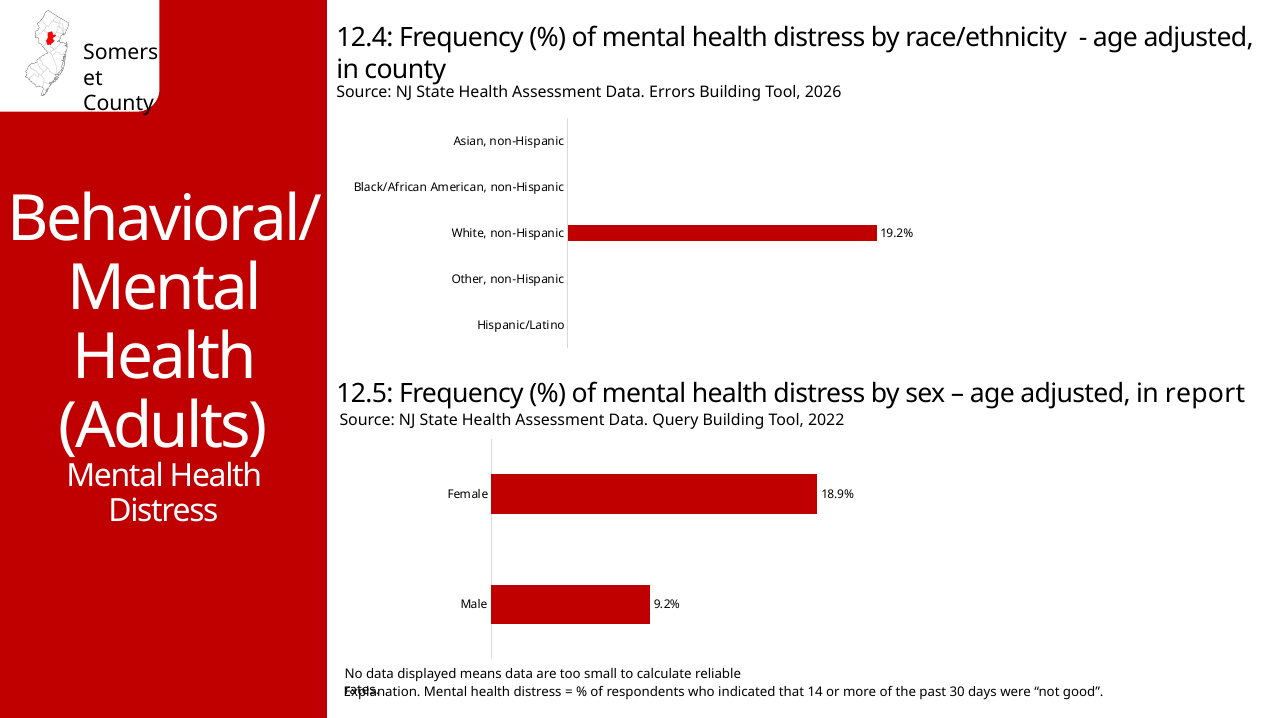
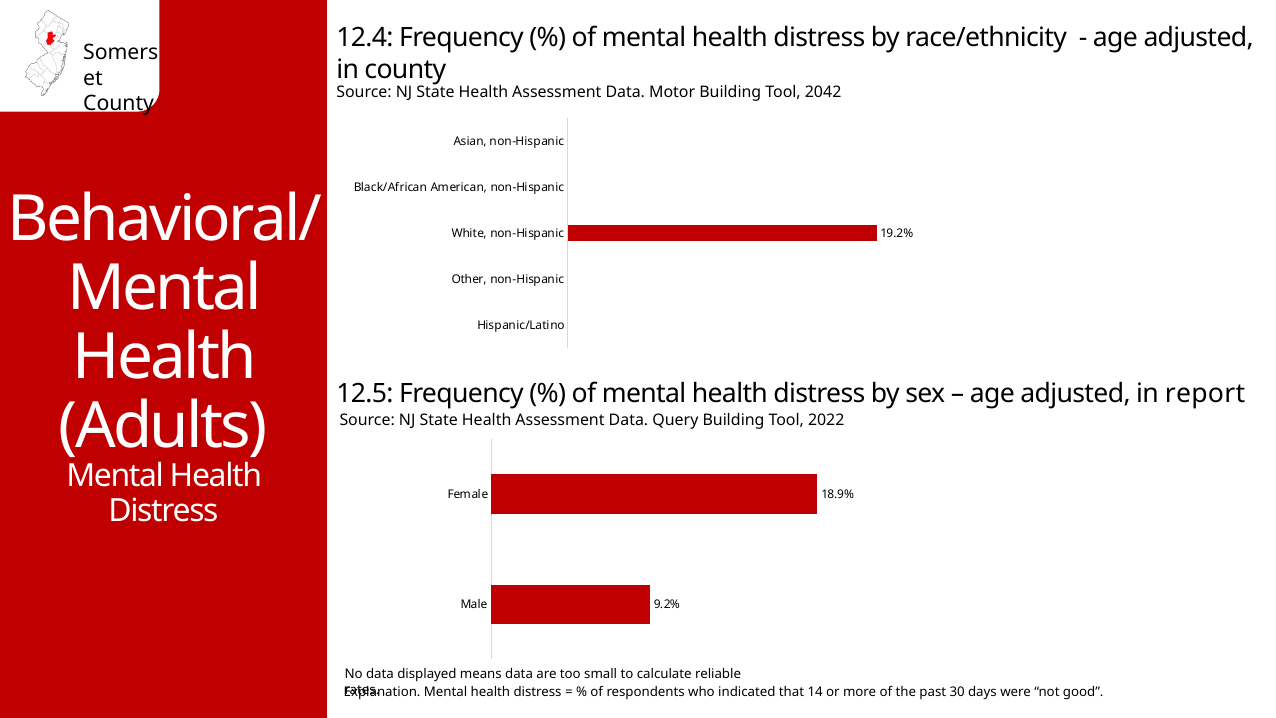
Errors: Errors -> Motor (672, 92)
2026: 2026 -> 2042 (823, 92)
